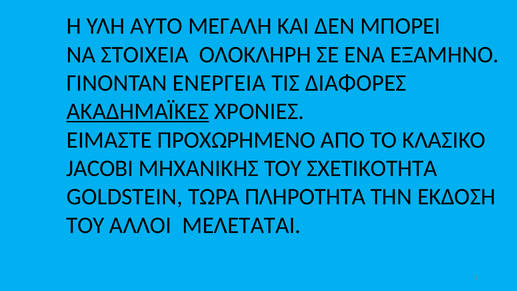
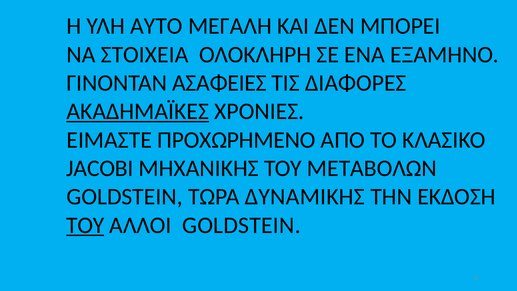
ΕΝΕΡΓΕΙΑ: ΕΝΕΡΓΕΙΑ -> ΑΣΑΦΕΙΕΣ (219, 83)
ΣΧΕΤΙΚΟΤΗΤΑ: ΣΧΕΤΙΚΟΤΗΤΑ -> ΜΕΤΑΒΟΛΩΝ (372, 168)
ΠΛΗΡΟΤΗΤΑ: ΠΛΗΡΟΤΗΤΑ -> ΔΥΝΑΜΙΚΗΣ (305, 197)
ΤΟΥ underline: none -> present (85, 225)
ΑΛΛΟΙ ΜΕΛΕΤΑΤΑΙ: ΜΕΛΕΤΑΤΑΙ -> GOLDSTEIN (241, 225)
